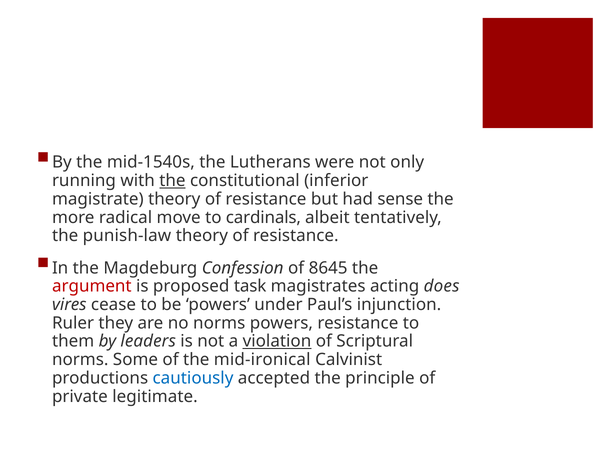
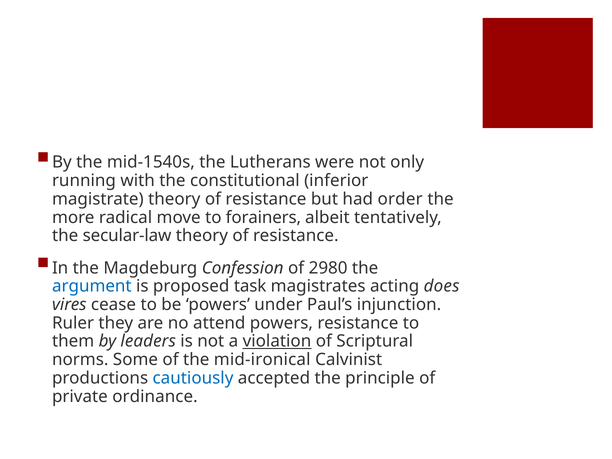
the underline: present -> none (172, 181)
sense: sense -> order (400, 199)
cardinals: cardinals -> forainers (263, 217)
punish-law: punish-law -> secular-law (127, 236)
8645: 8645 -> 2980 (328, 268)
argument colour: red -> blue (92, 286)
no norms: norms -> attend (219, 323)
legitimate: legitimate -> ordinance (155, 396)
